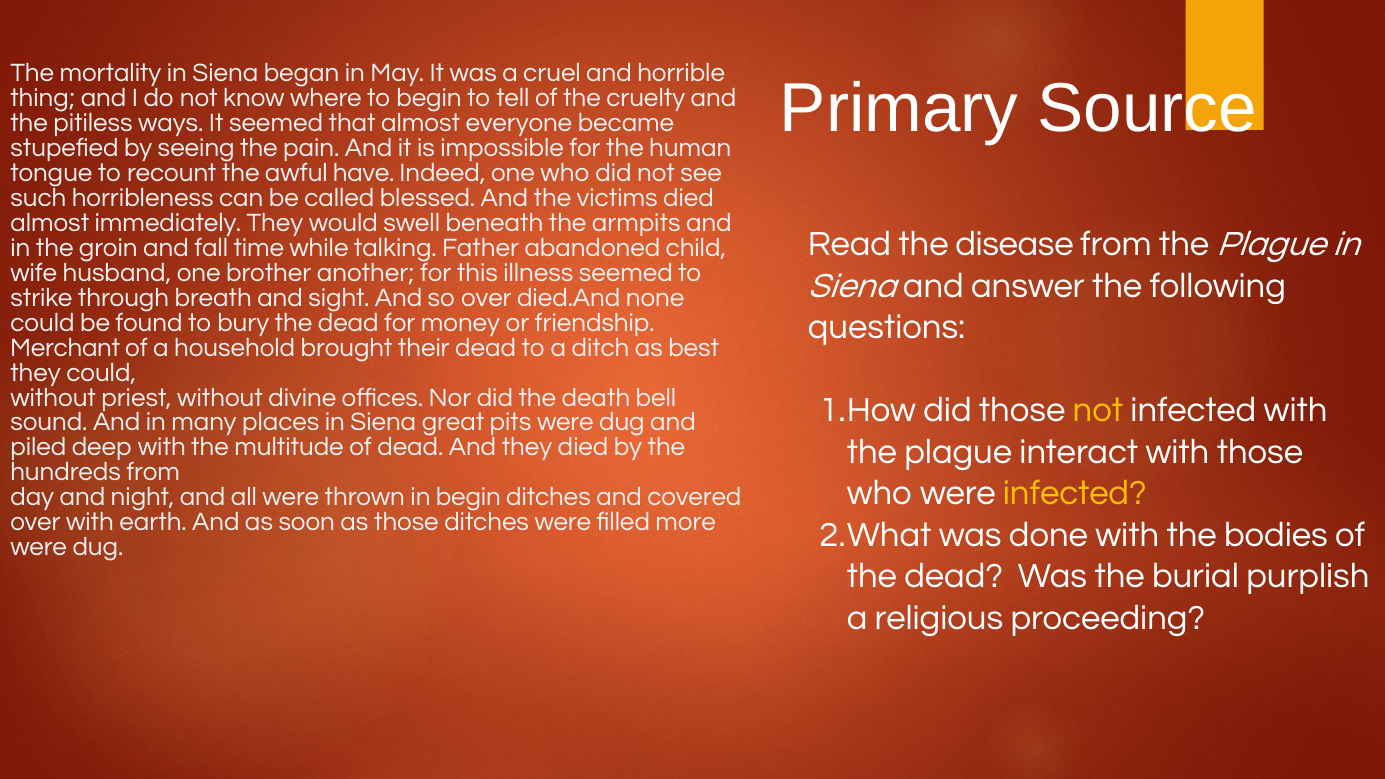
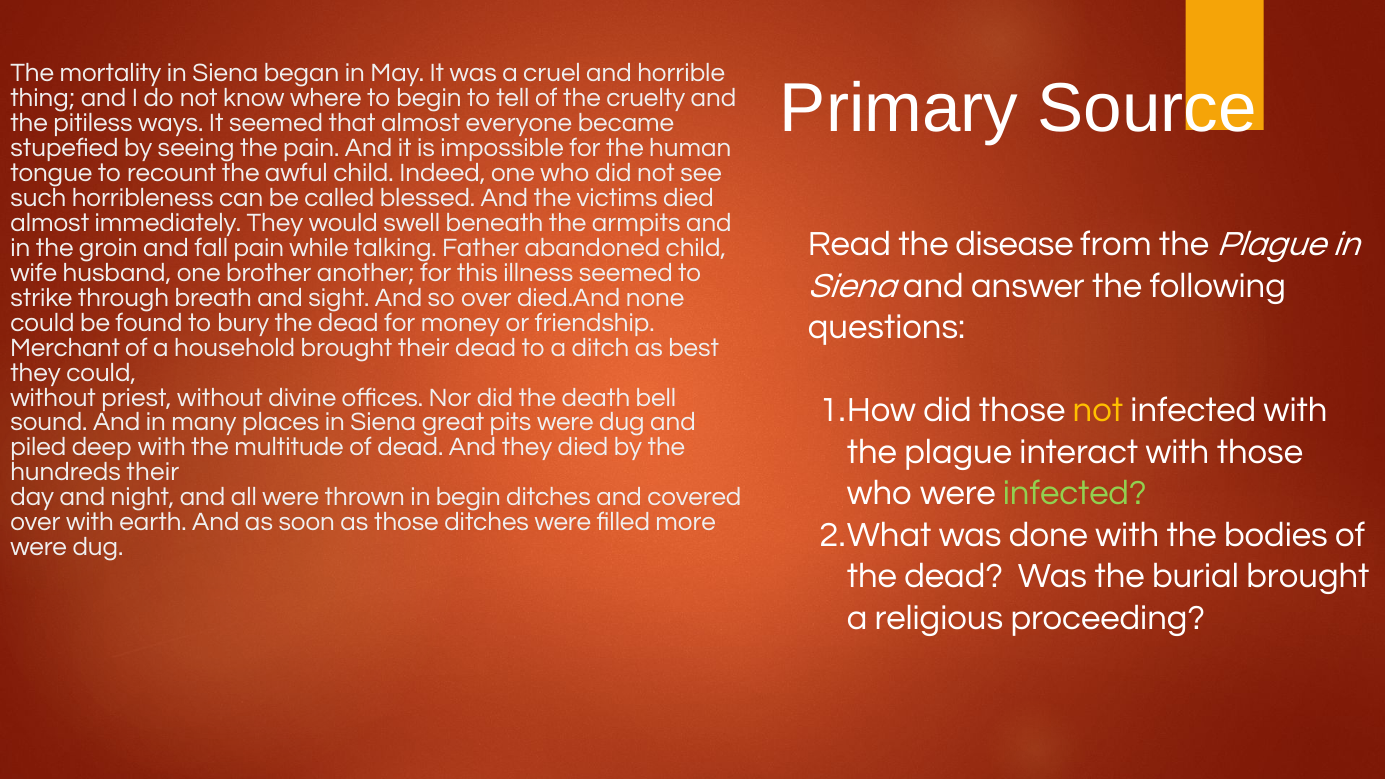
awful have: have -> child (363, 173)
fall time: time -> pain (259, 248)
hundreds from: from -> their (153, 472)
infected colour: yellow -> light green (1075, 493)
burial purplish: purplish -> brought (1308, 577)
